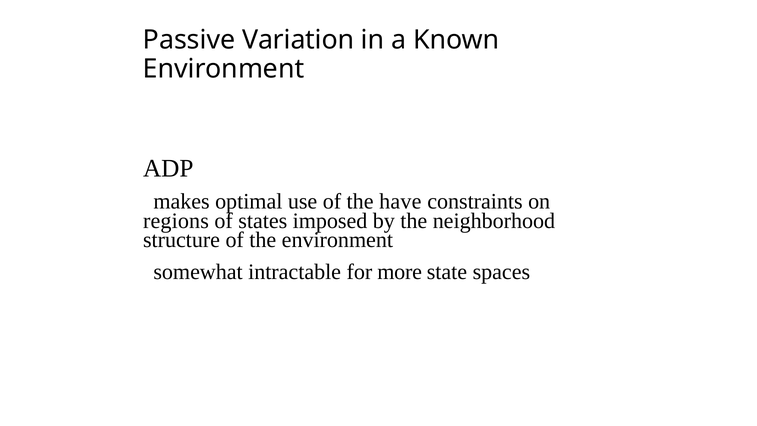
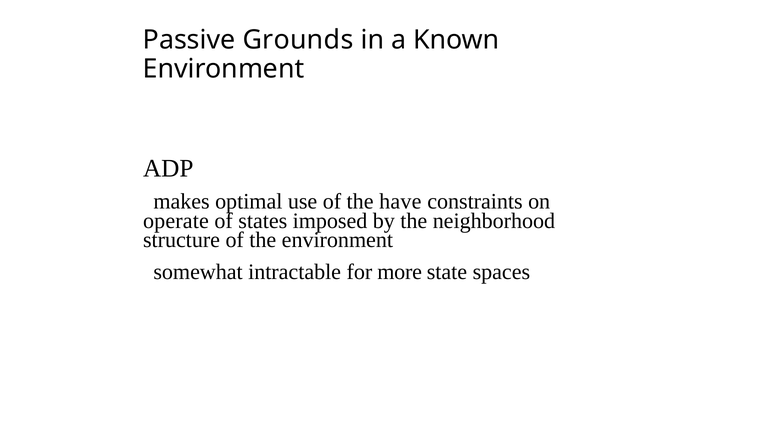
Variation: Variation -> Grounds (298, 40)
regions: regions -> operate (176, 221)
